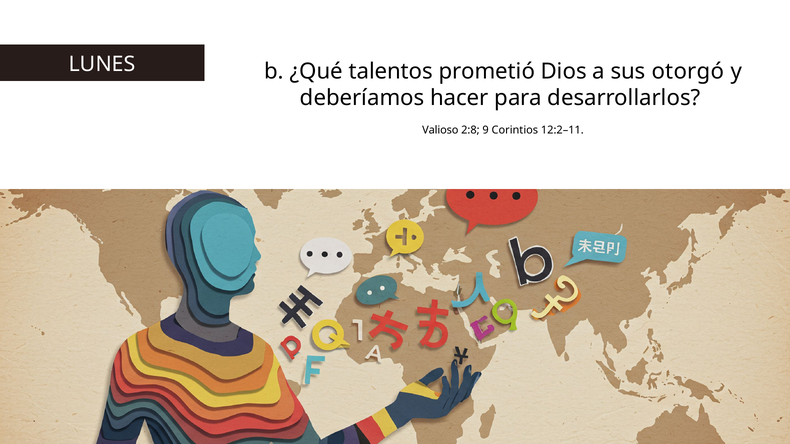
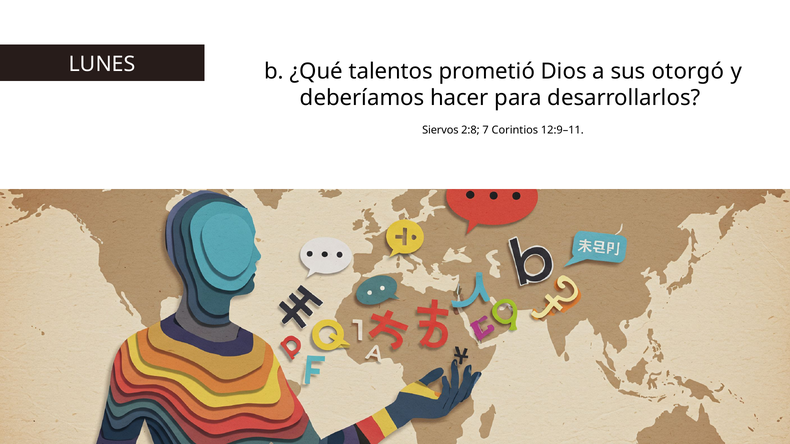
Valioso: Valioso -> Siervos (440, 130)
9: 9 -> 7 (486, 130)
12:2–11: 12:2–11 -> 12:9–11 (562, 130)
